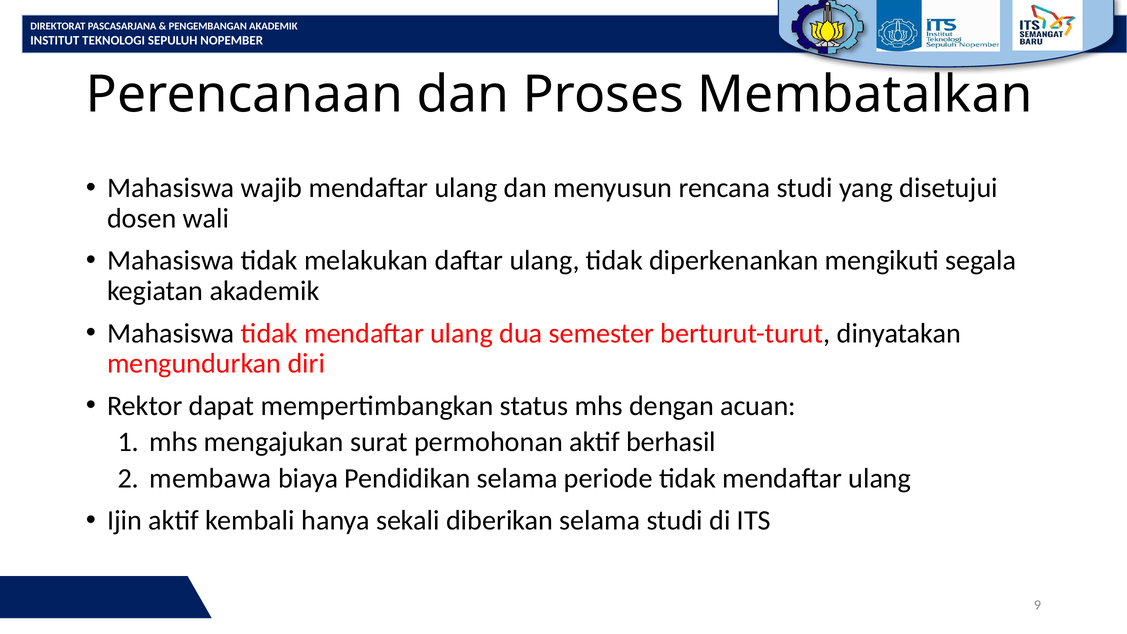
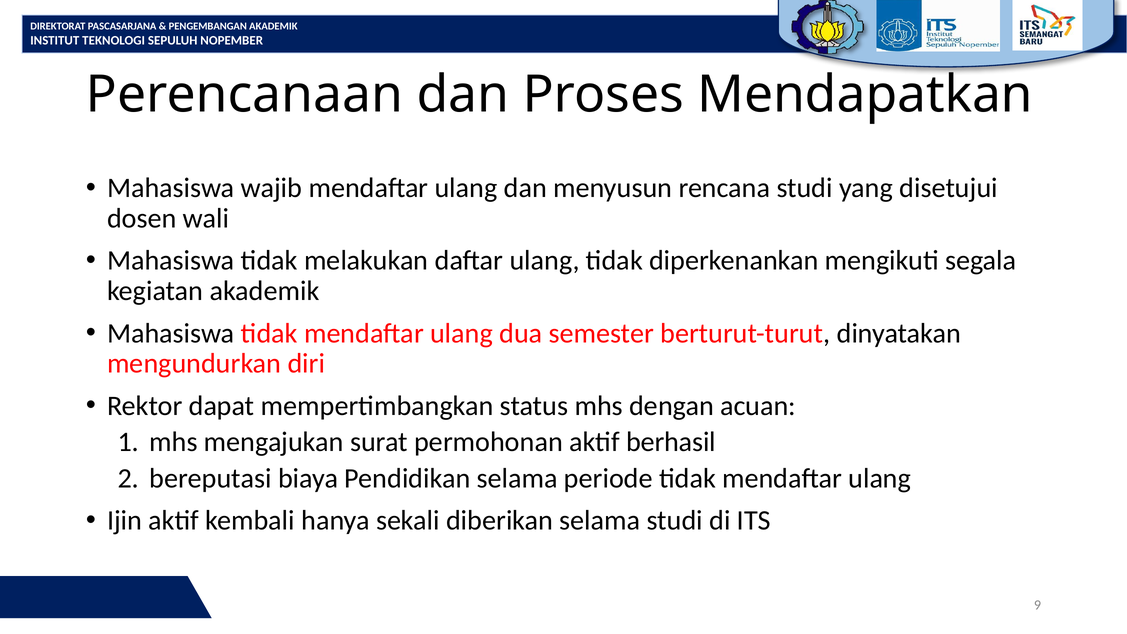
Membatalkan: Membatalkan -> Mendapatkan (865, 95)
membawa: membawa -> bereputasi (211, 478)
